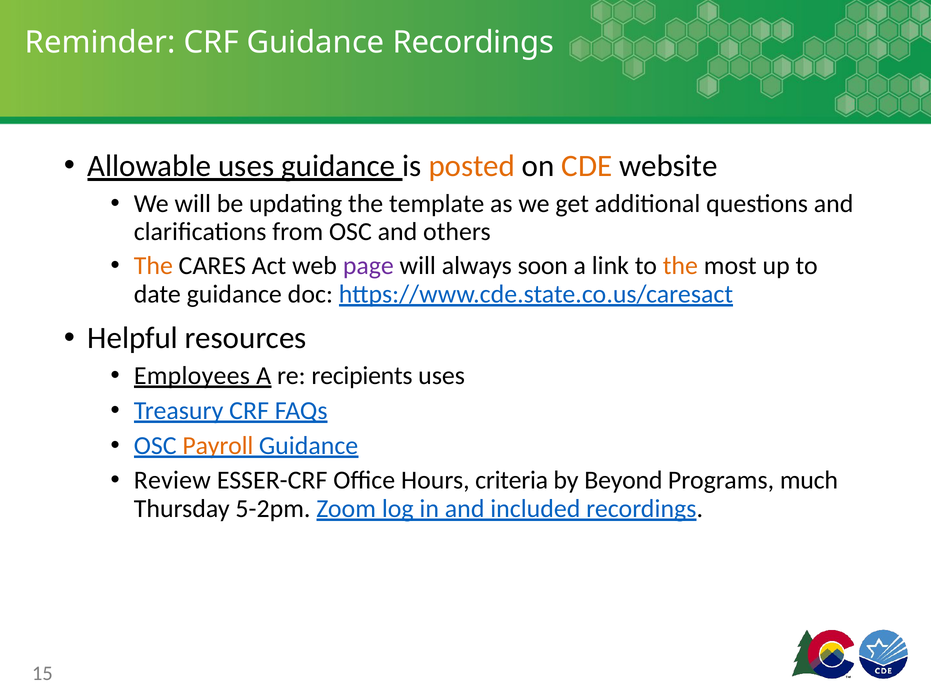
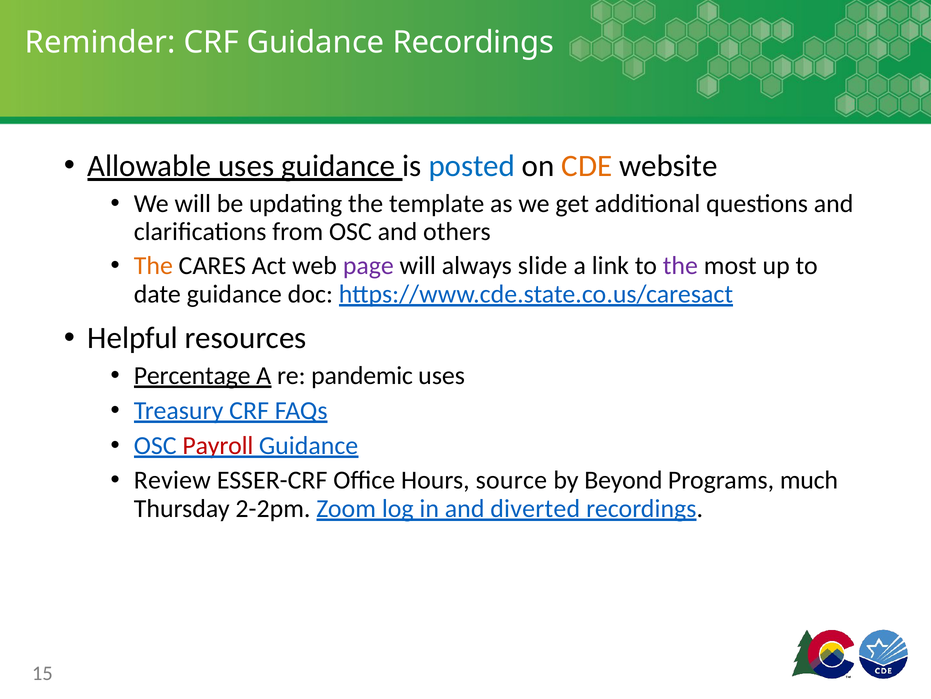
posted colour: orange -> blue (472, 166)
soon: soon -> slide (543, 266)
the colour: orange -> purple (680, 266)
Employees: Employees -> Percentage (192, 375)
recipients: recipients -> pandemic (362, 375)
Payroll colour: orange -> red (218, 445)
criteria: criteria -> source (511, 480)
5-2pm: 5-2pm -> 2-2pm (273, 508)
included: included -> diverted (535, 508)
